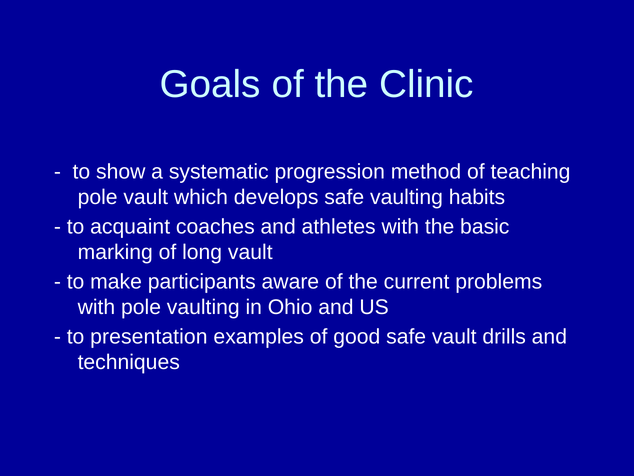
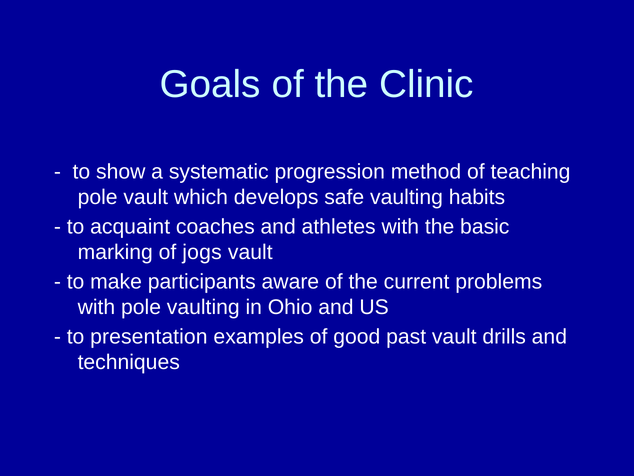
long: long -> jogs (202, 252)
good safe: safe -> past (406, 336)
